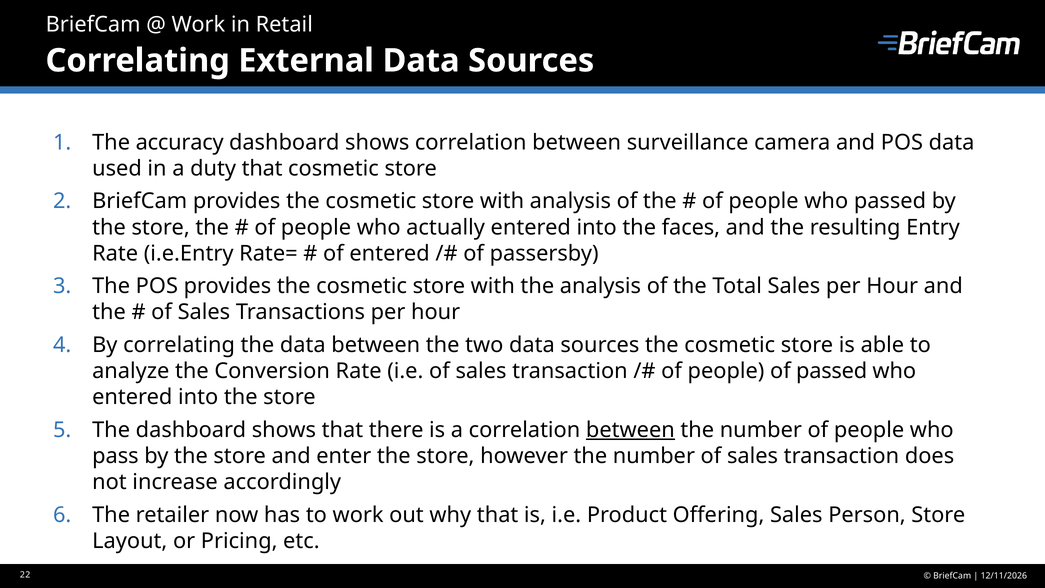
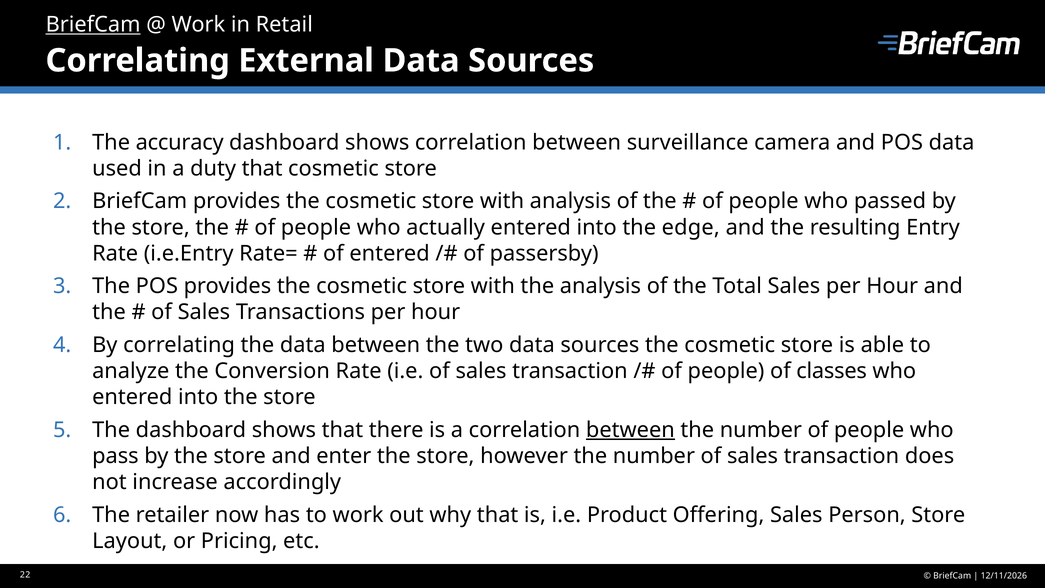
BriefCam underline: none -> present (93, 25)
faces: faces -> edge (691, 227)
of passed: passed -> classes (832, 371)
